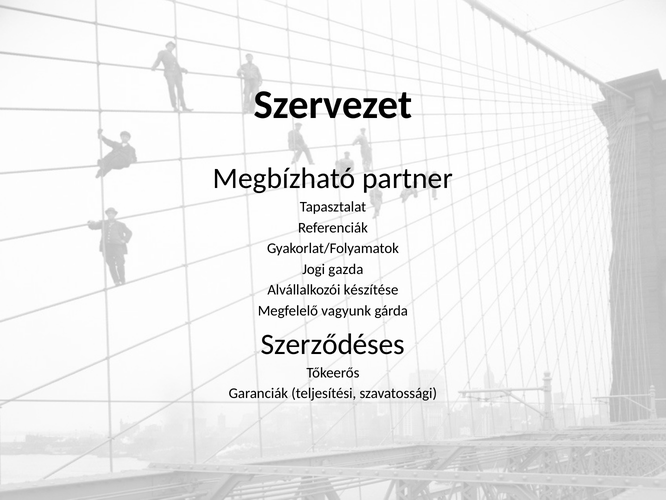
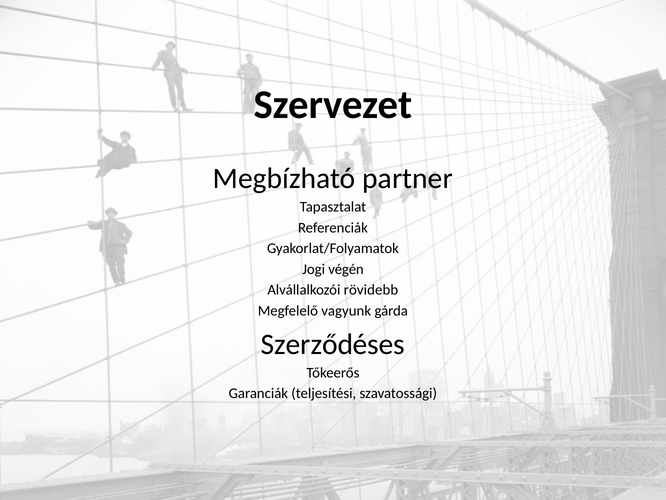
gazda: gazda -> végén (346, 269)
készítése: készítése -> rövidebb (371, 290)
